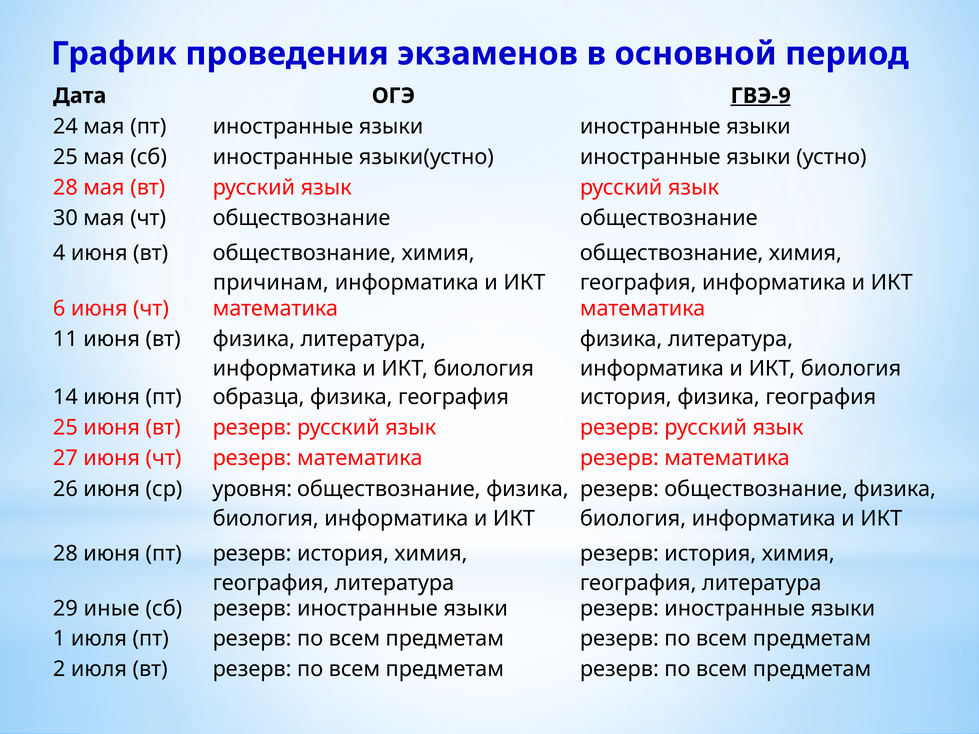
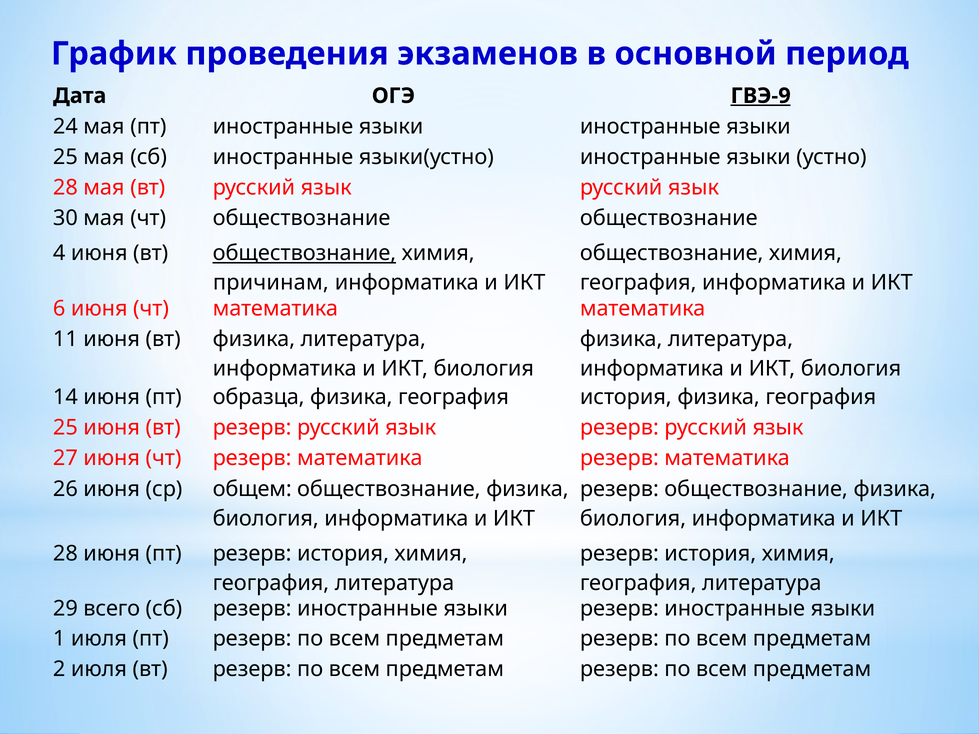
обществознание underline: none -> present (304, 253)
уровня: уровня -> общем (252, 489)
иные: иные -> всего (112, 609)
